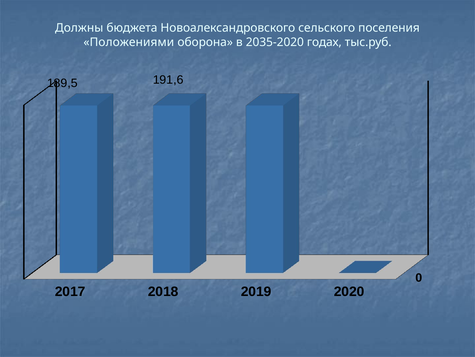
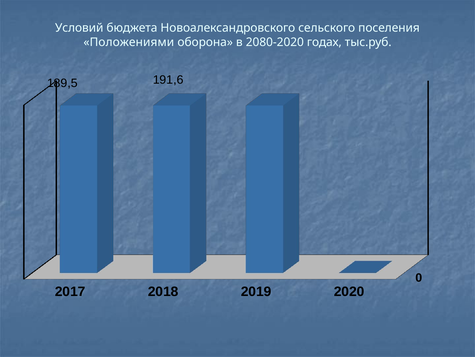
Должны: Должны -> Условий (79, 28)
2035-2020: 2035-2020 -> 2080-2020 (275, 42)
